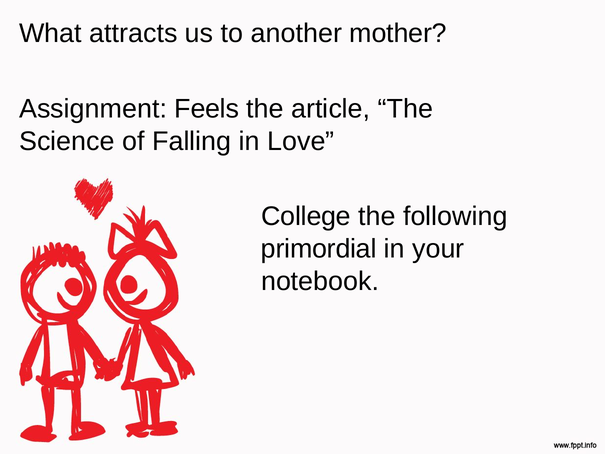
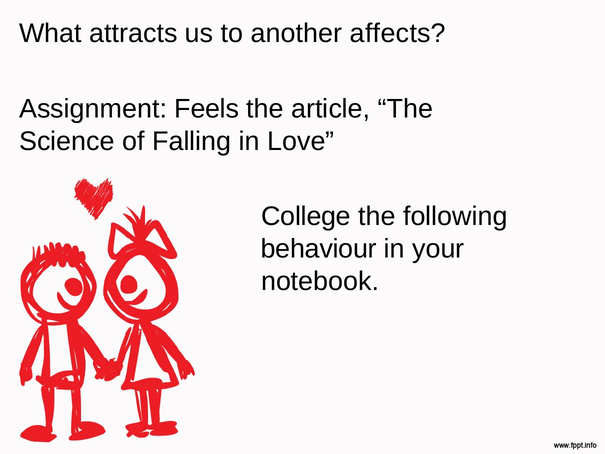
mother: mother -> affects (398, 34)
primordial: primordial -> behaviour (319, 249)
